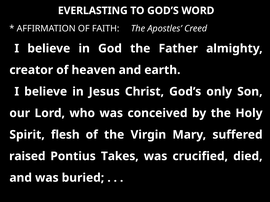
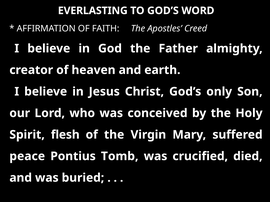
raised: raised -> peace (27, 157)
Takes: Takes -> Tomb (120, 157)
